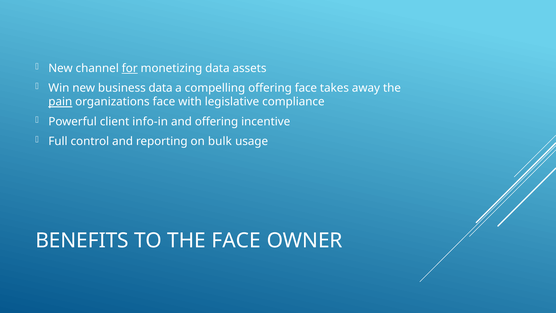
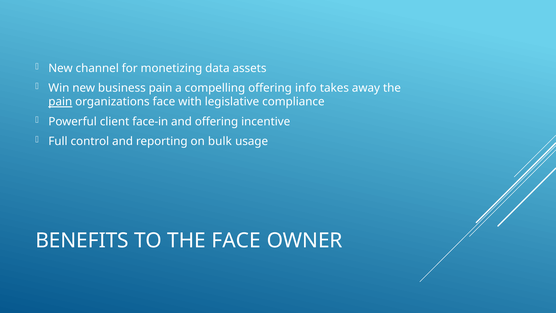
for underline: present -> none (130, 68)
business data: data -> pain (161, 88)
offering face: face -> info (306, 88)
info-in: info-in -> face-in (150, 121)
